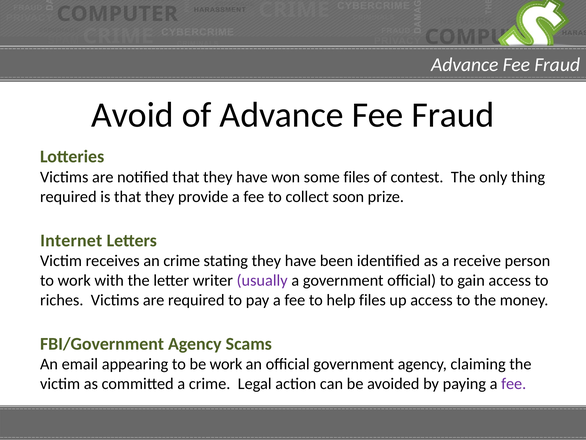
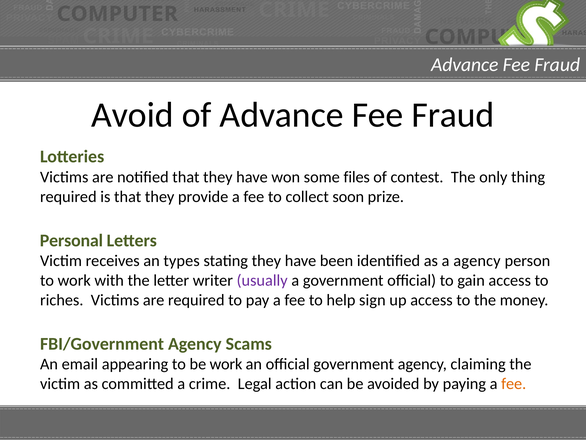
Internet: Internet -> Personal (71, 240)
an crime: crime -> types (182, 261)
a receive: receive -> agency (477, 261)
help files: files -> sign (372, 300)
fee colour: purple -> orange (514, 383)
